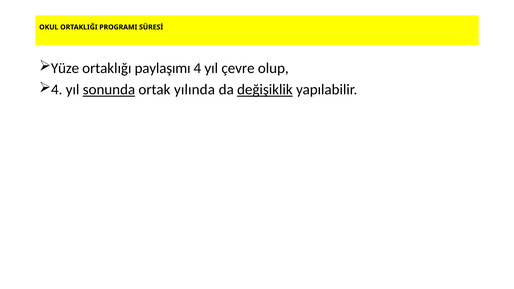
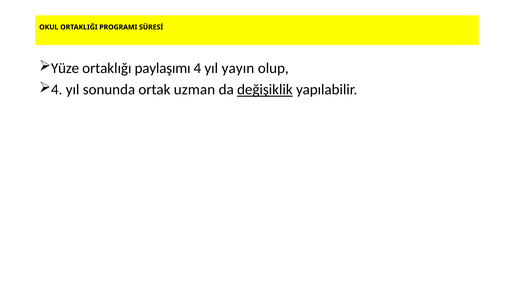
çevre: çevre -> yayın (238, 68)
sonunda underline: present -> none (109, 90)
yılında: yılında -> uzman (194, 90)
